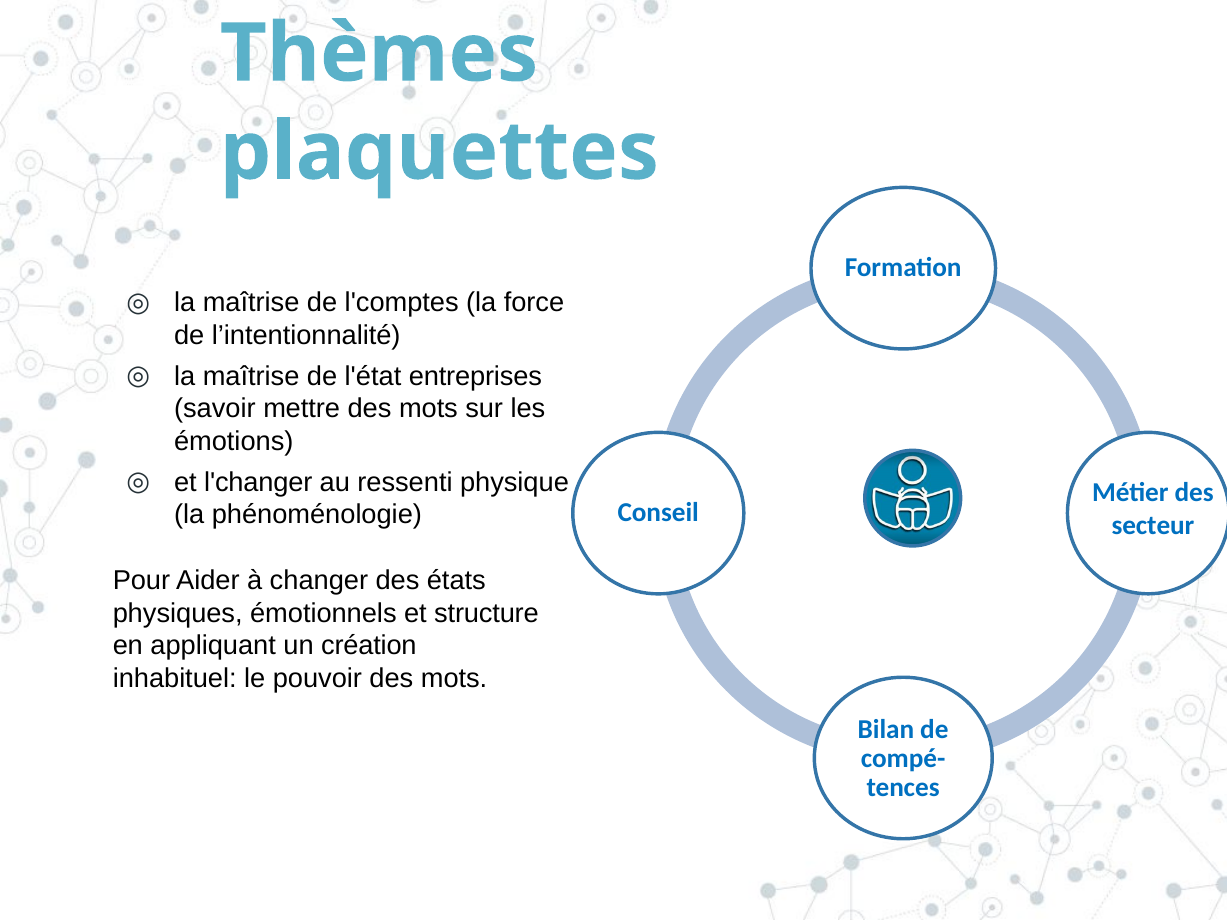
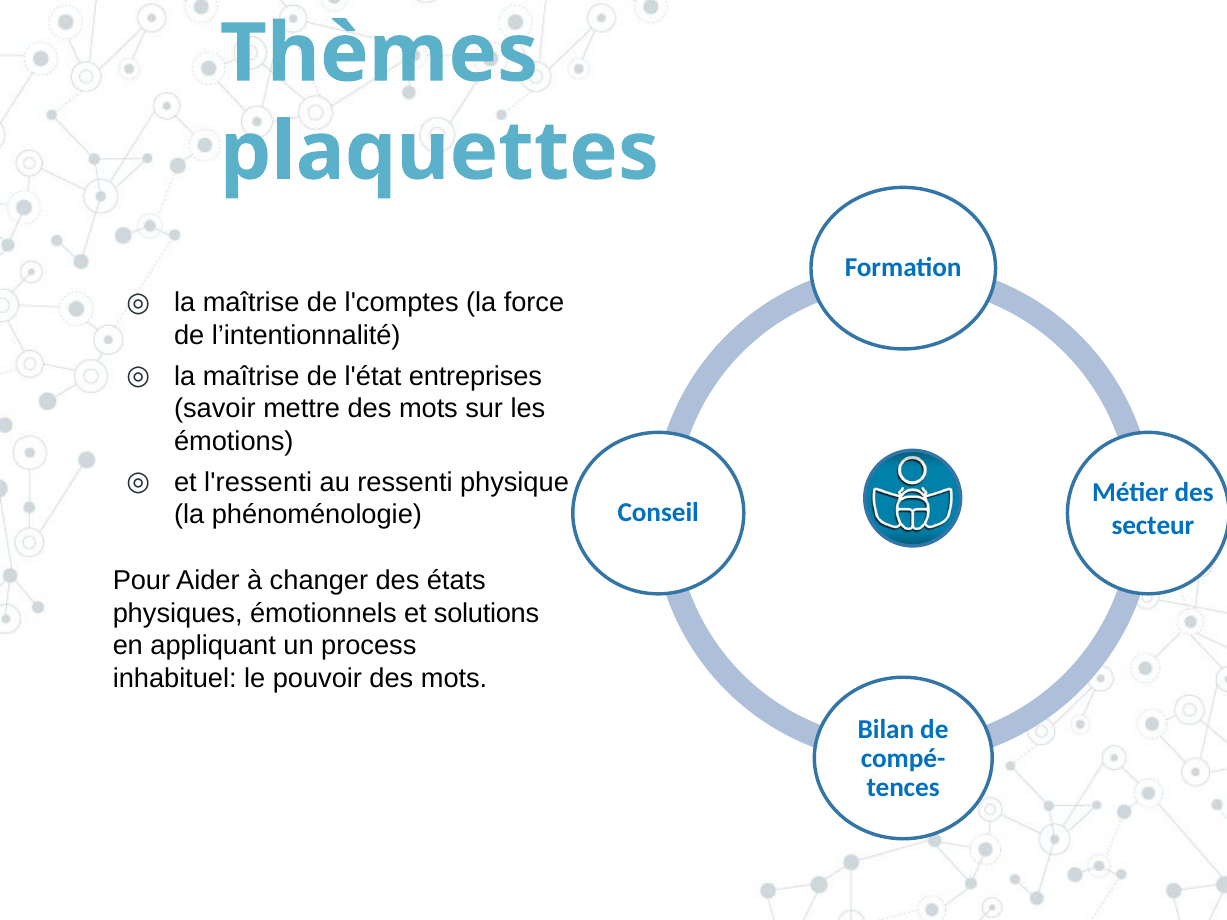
l'changer: l'changer -> l'ressenti (258, 482)
structure: structure -> solutions (487, 613)
création: création -> process (369, 646)
